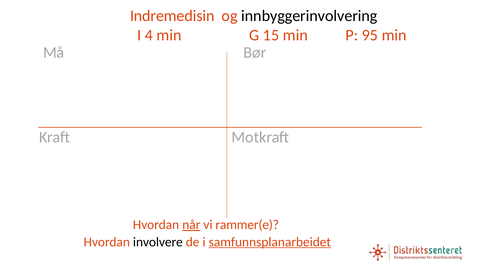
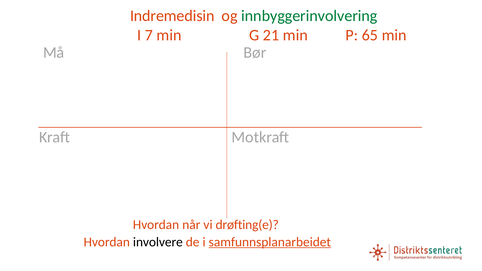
innbyggerinvolvering colour: black -> green (309, 16)
4: 4 -> 7 (149, 35)
15: 15 -> 21 (271, 35)
95: 95 -> 65 (370, 35)
når underline: present -> none (191, 225)
rammer(e: rammer(e -> drøfting(e (247, 225)
